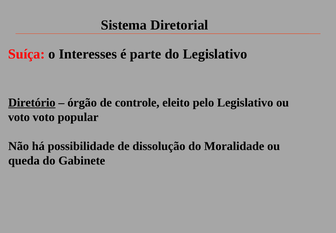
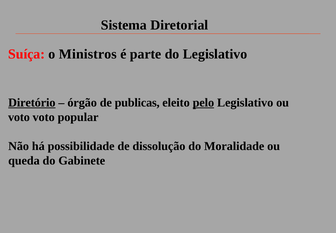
Interesses: Interesses -> Ministros (88, 54)
controle: controle -> publicas (137, 102)
pelo underline: none -> present (203, 102)
